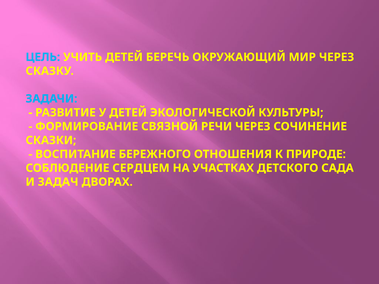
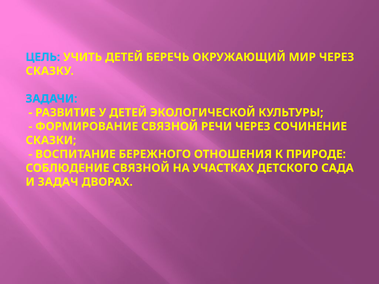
СОБЛЮДЕНИЕ СЕРДЦЕМ: СЕРДЦЕМ -> СВЯЗНОЙ (141, 168)
